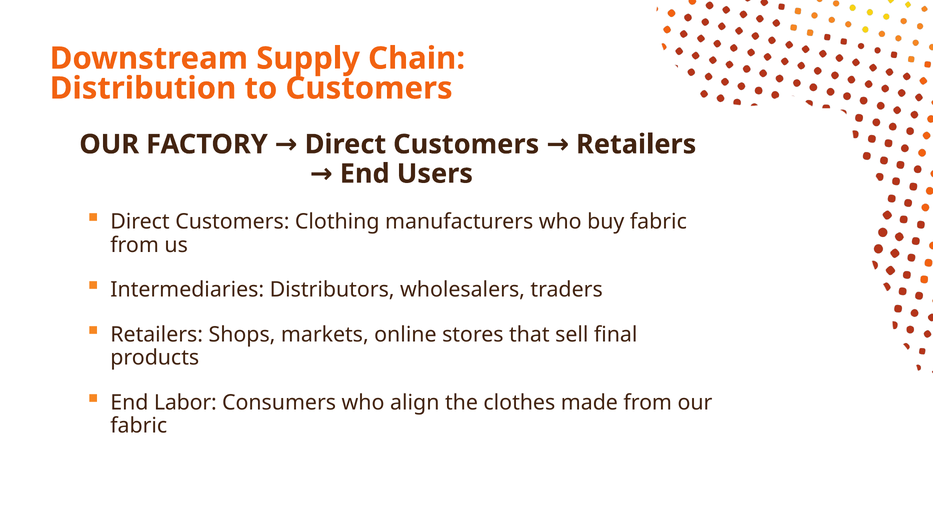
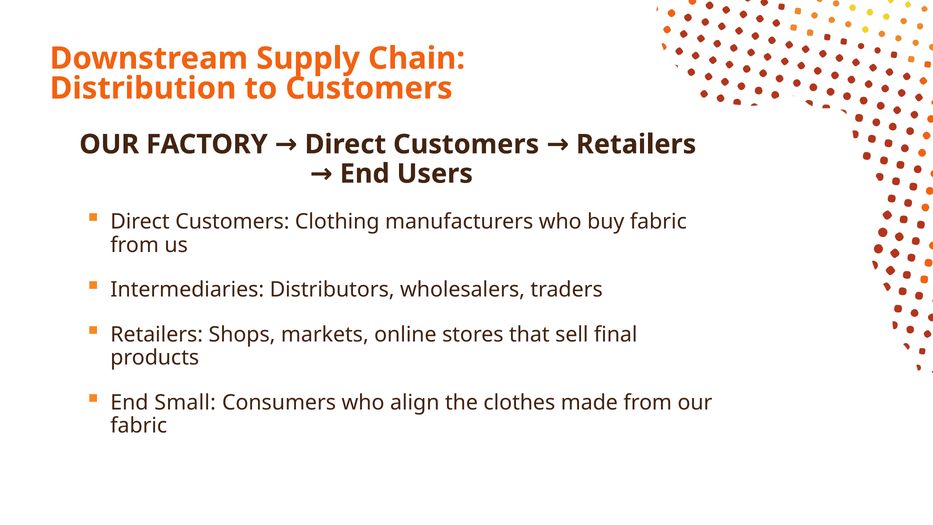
Labor: Labor -> Small (185, 403)
